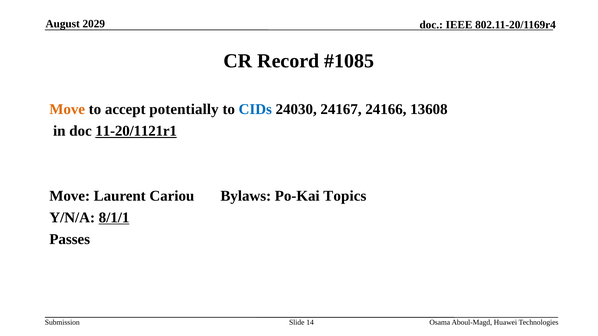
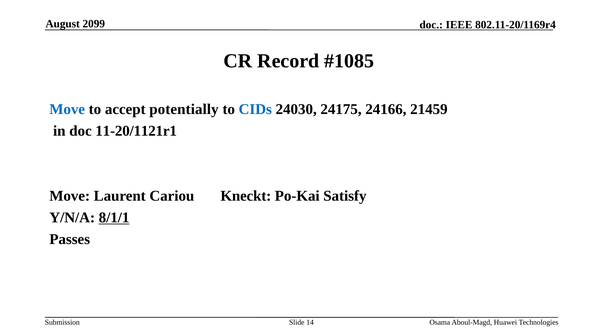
2029: 2029 -> 2099 (94, 24)
Move colour: orange -> blue (67, 109)
24167: 24167 -> 24175 (341, 109)
13608: 13608 -> 21459 (429, 109)
11-20/1121r1 underline: present -> none (136, 131)
Bylaws: Bylaws -> Kneckt (246, 196)
Topics: Topics -> Satisfy (345, 196)
